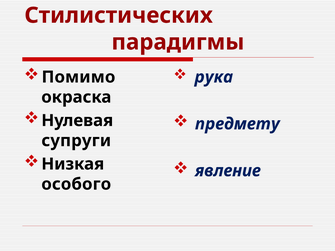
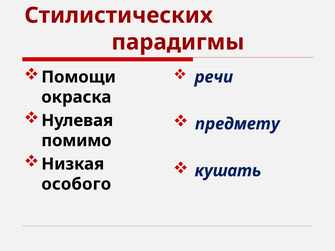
Помимо: Помимо -> Помощи (79, 77)
рука: рука -> речи (214, 77)
супруги: супруги -> помимо (76, 141)
явление: явление -> кушать (228, 171)
